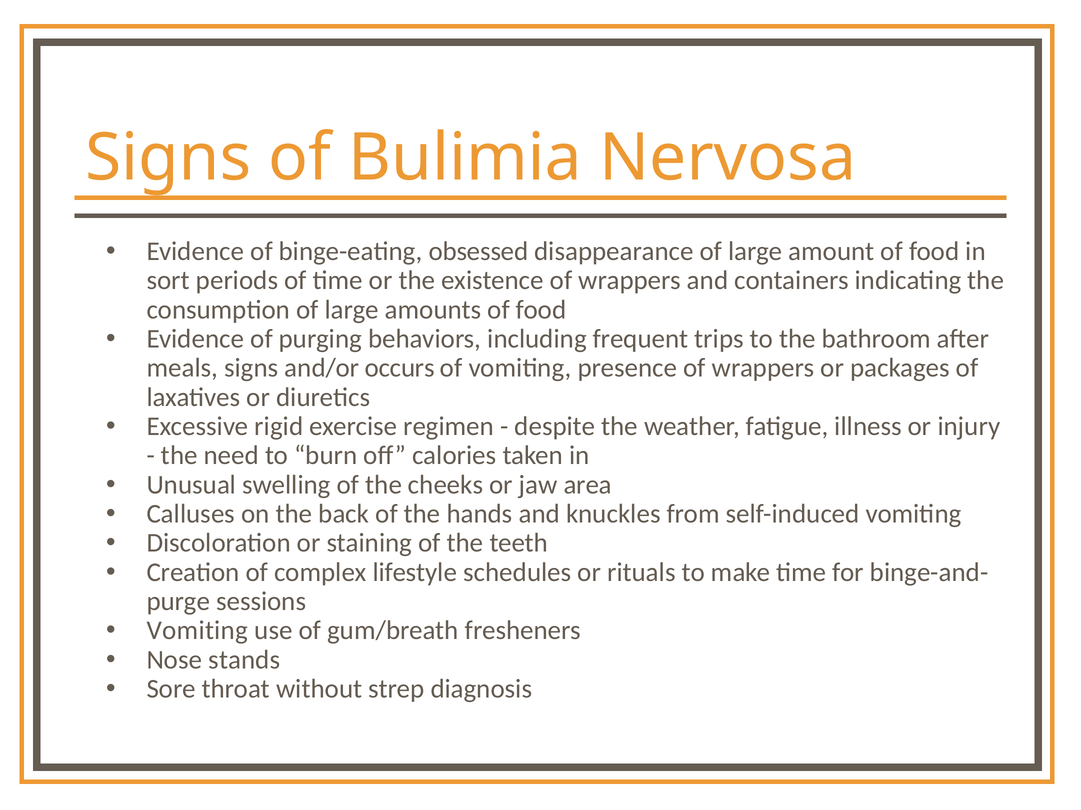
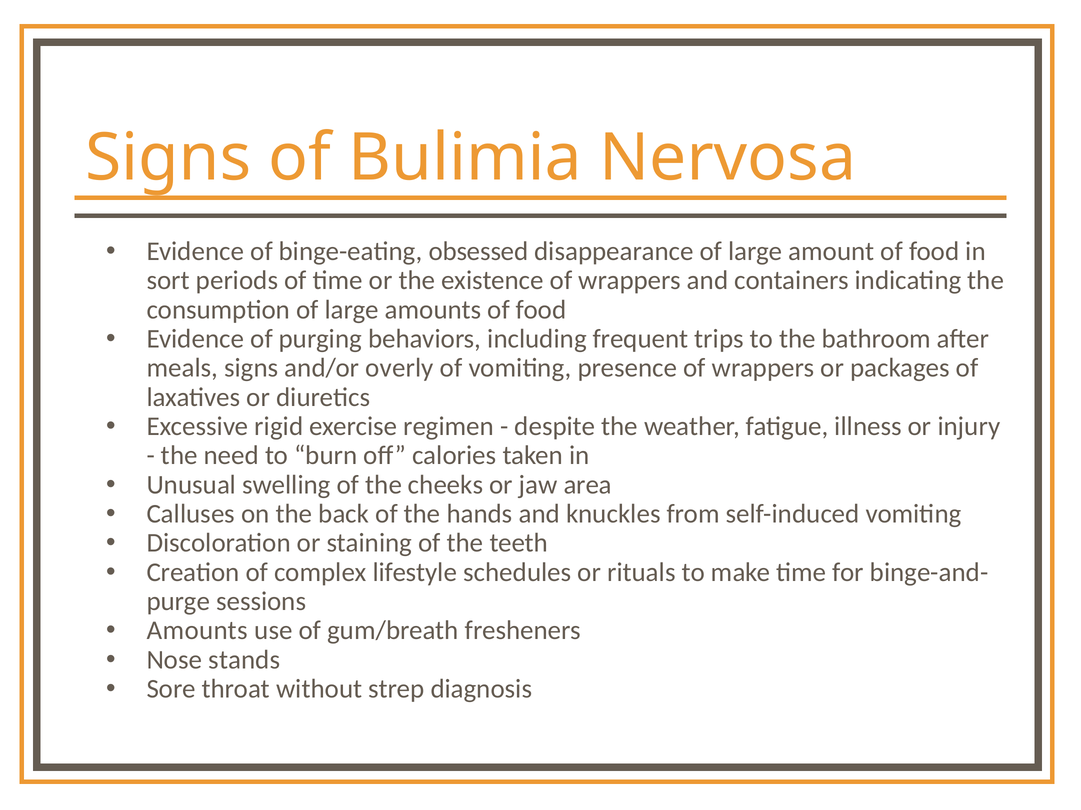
occurs: occurs -> overly (400, 368)
Vomiting: Vomiting -> Amounts (197, 631)
